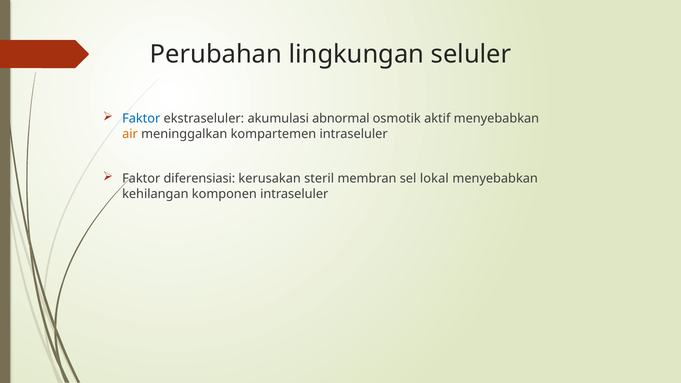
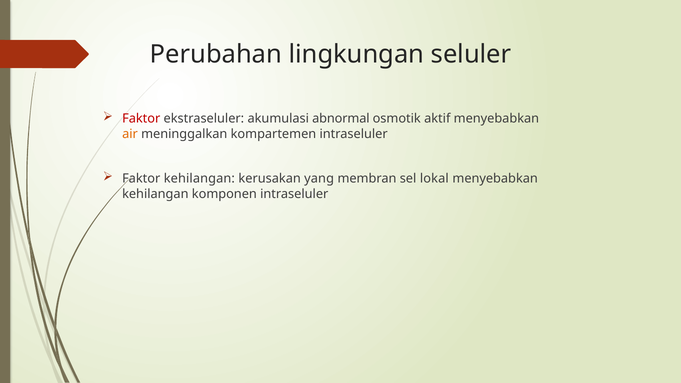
Faktor colour: blue -> red (141, 119)
Faktor diferensiasi: diferensiasi -> kehilangan (199, 179)
steril: steril -> yang (319, 179)
